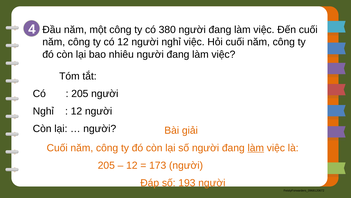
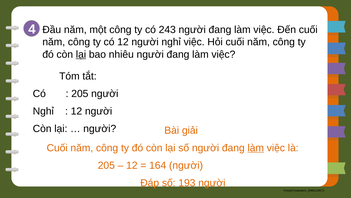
380: 380 -> 243 (167, 30)
lại underline: none -> present (81, 54)
173: 173 -> 164 (158, 165)
